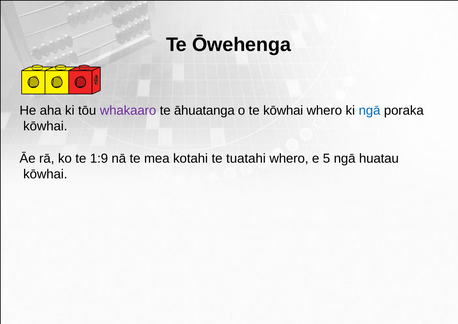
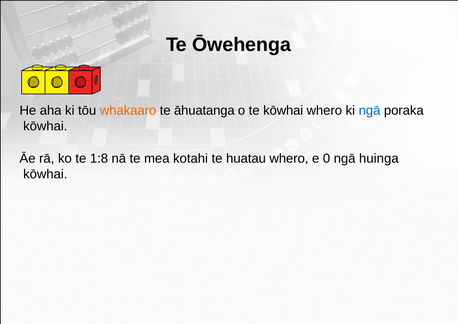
whakaaro colour: purple -> orange (128, 111)
1:9: 1:9 -> 1:8 (99, 158)
tuatahi: tuatahi -> huatau (246, 158)
5: 5 -> 0 (326, 158)
huatau: huatau -> huinga (379, 158)
